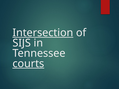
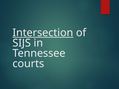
courts underline: present -> none (28, 64)
